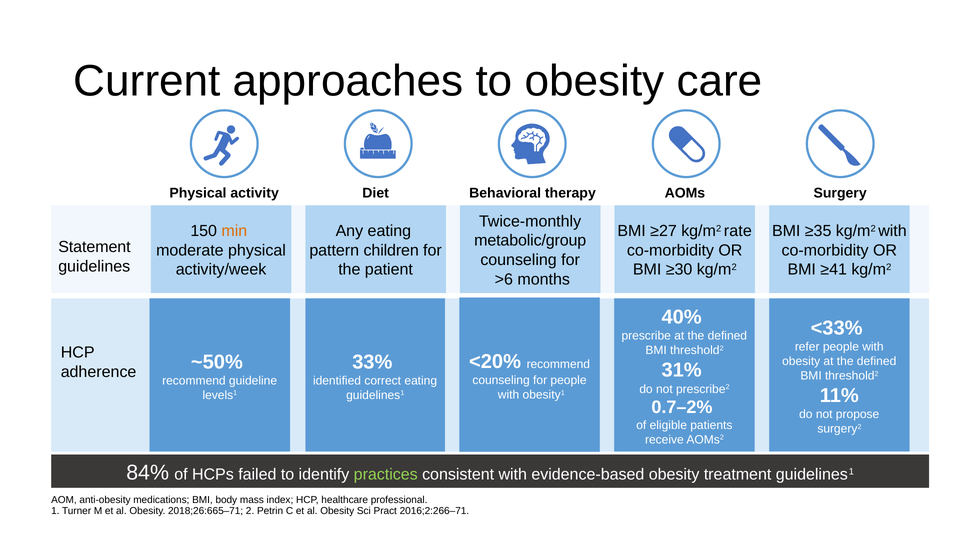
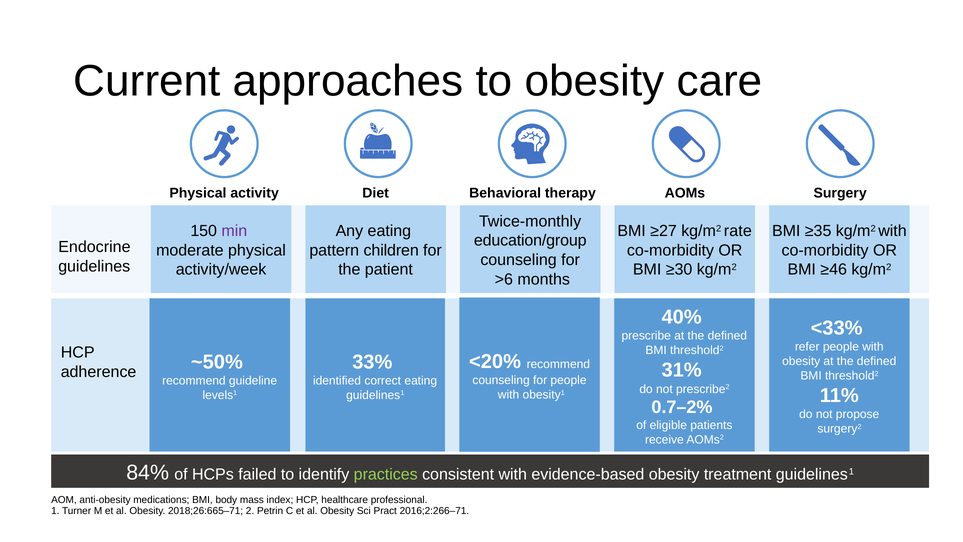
min colour: orange -> purple (234, 231)
metabolic/group: metabolic/group -> education/group (530, 241)
Statement: Statement -> Endocrine (94, 247)
≥41: ≥41 -> ≥46 (834, 269)
